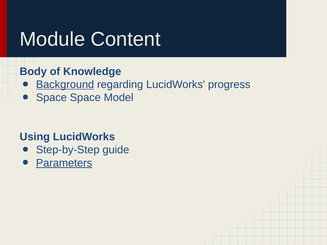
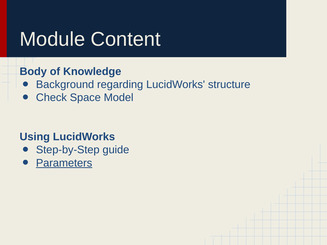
Background underline: present -> none (65, 85)
progress: progress -> structure (229, 85)
Space: Space -> Check (51, 98)
